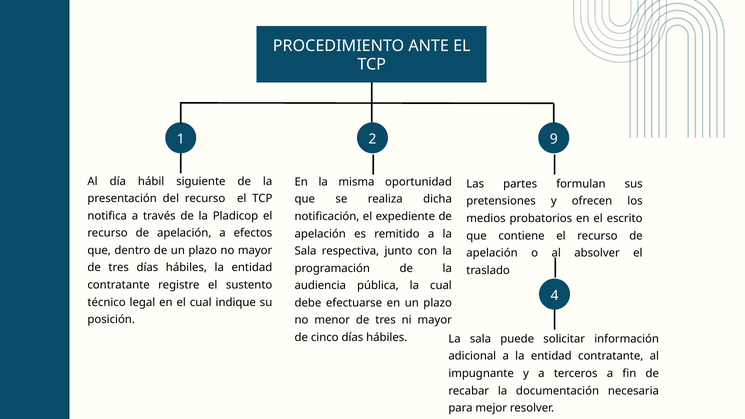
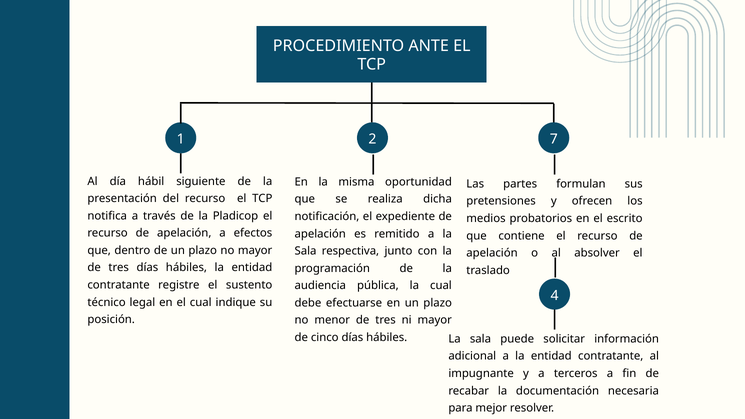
9: 9 -> 7 (554, 139)
